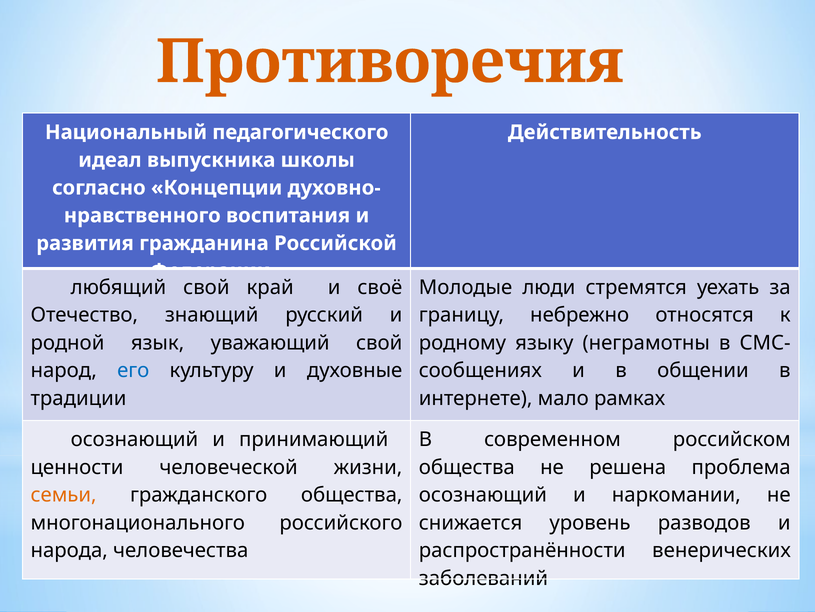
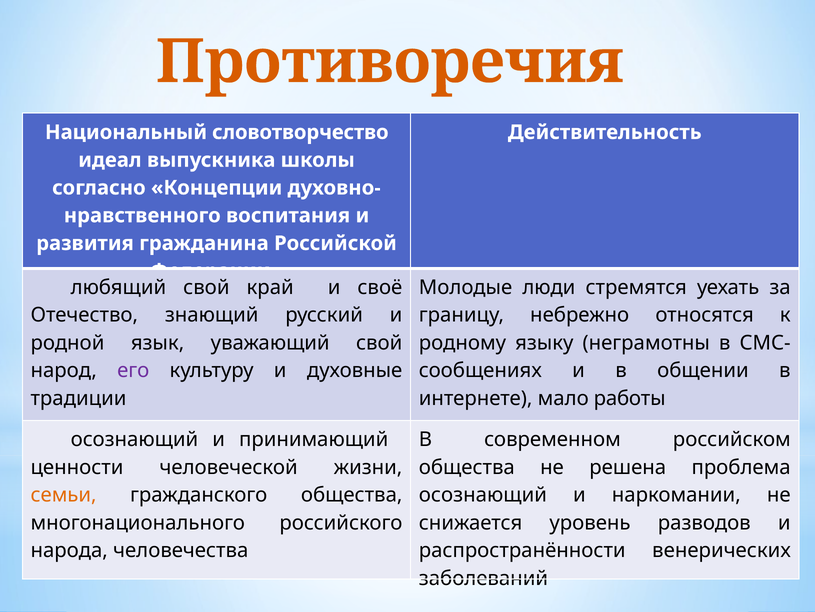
педагогического: педагогического -> словотворчество (300, 132)
его colour: blue -> purple (133, 370)
рамках: рамках -> работы (630, 398)
